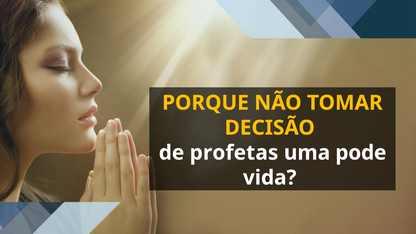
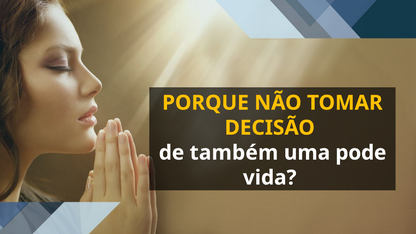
profetas: profetas -> também (234, 153)
